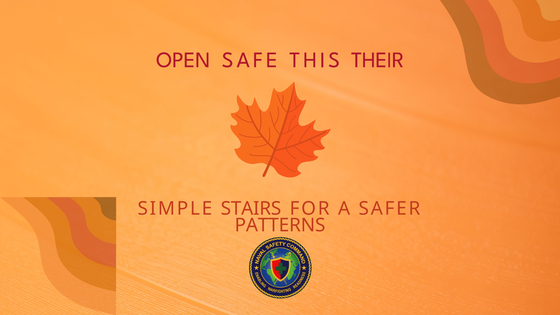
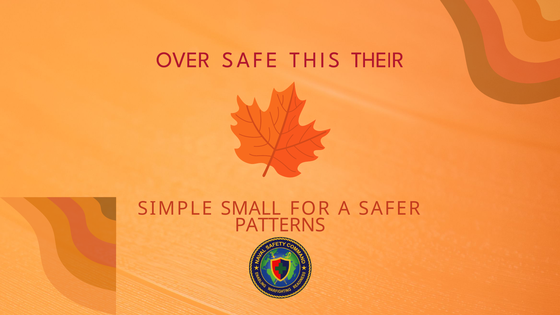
OPEN: OPEN -> OVER (183, 60)
STAIRS: STAIRS -> SMALL (251, 209)
